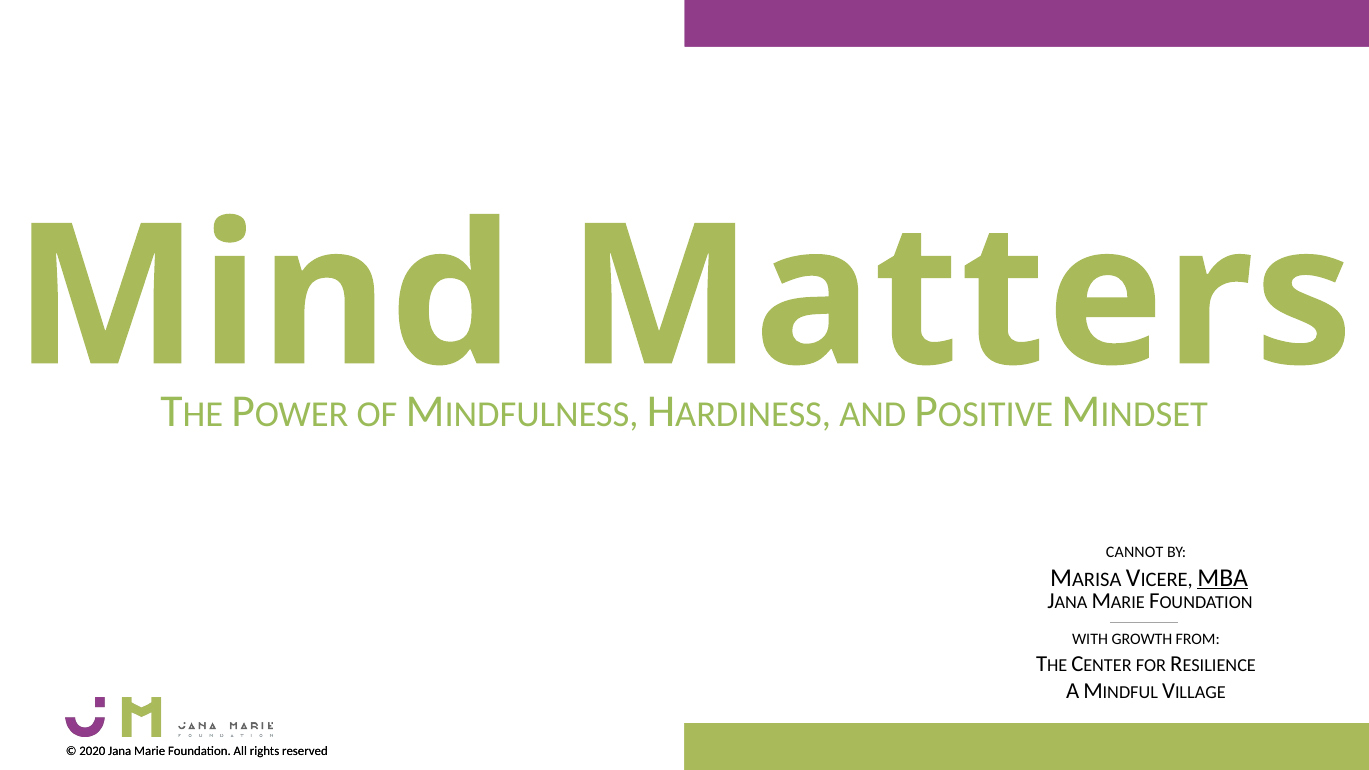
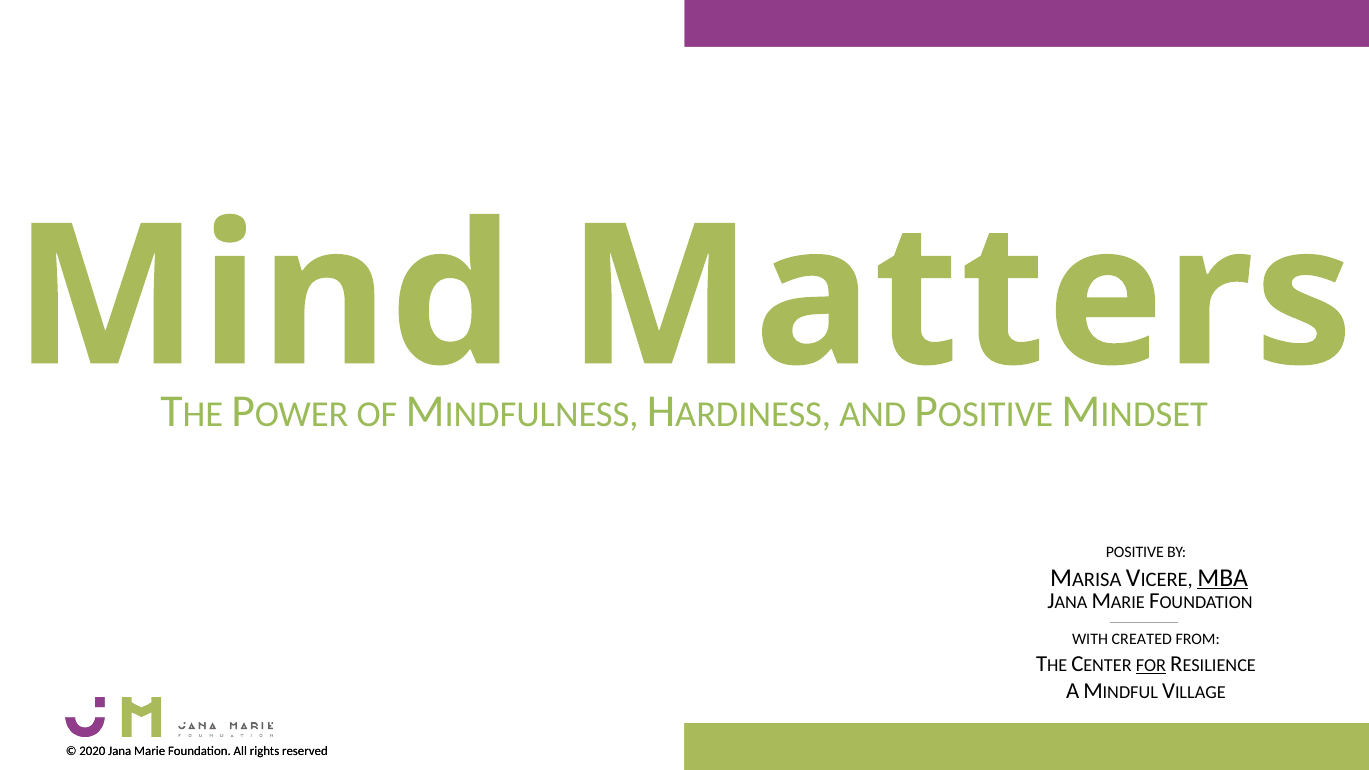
CANNOT: CANNOT -> POSITIVE (1135, 552)
GROWTH: GROWTH -> CREATED (1142, 639)
FOR underline: none -> present (1151, 665)
